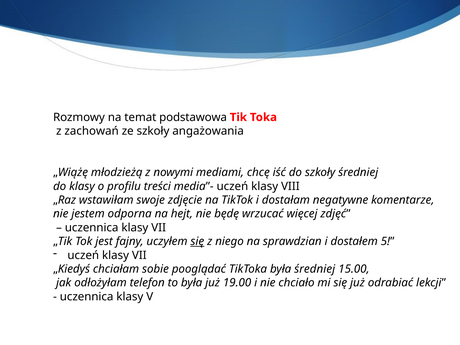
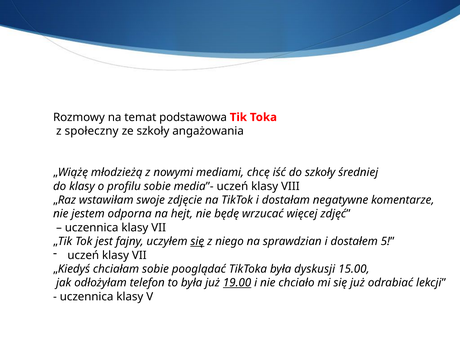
zachowań: zachowań -> społeczny (92, 131)
profilu treści: treści -> sobie (157, 186)
była średniej: średniej -> dyskusji (315, 269)
19.00 underline: none -> present (237, 283)
